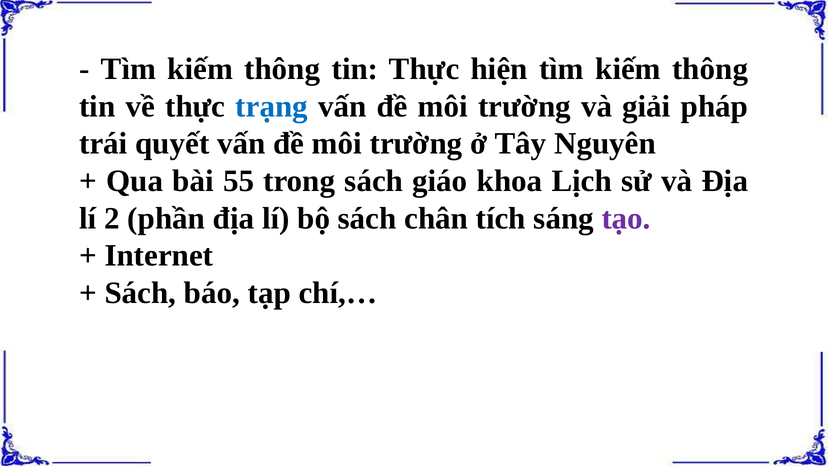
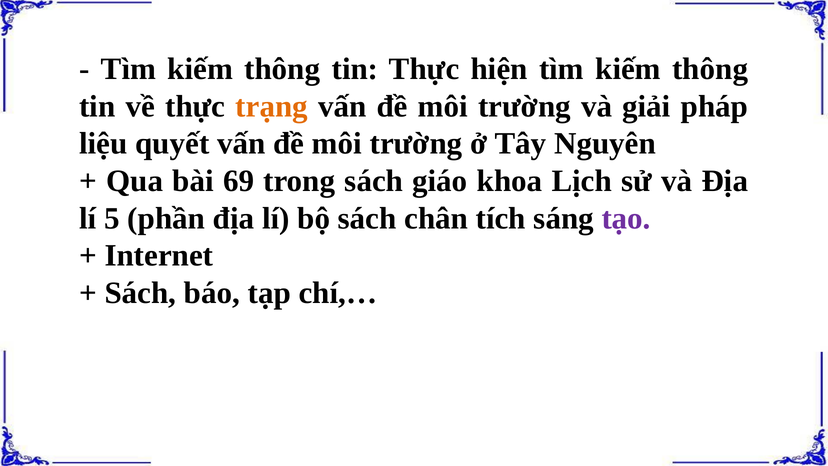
trạng colour: blue -> orange (272, 106)
trái: trái -> liệu (103, 144)
55: 55 -> 69 (239, 181)
2: 2 -> 5 (112, 218)
